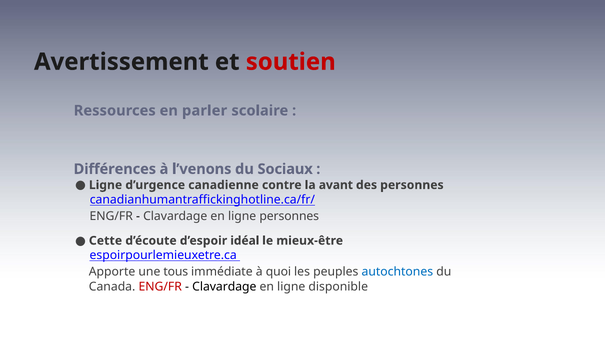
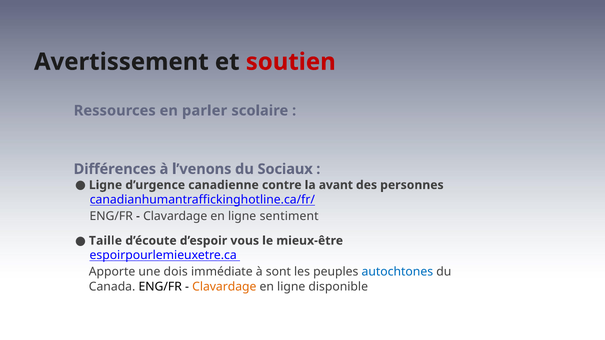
ligne personnes: personnes -> sentiment (289, 216)
Cette: Cette -> Taille (105, 241)
idéal: idéal -> vous (245, 241)
tous: tous -> dois (176, 272)
quoi: quoi -> sont (278, 272)
ENG/FR colour: red -> black (160, 287)
Clavardage colour: black -> orange (224, 287)
